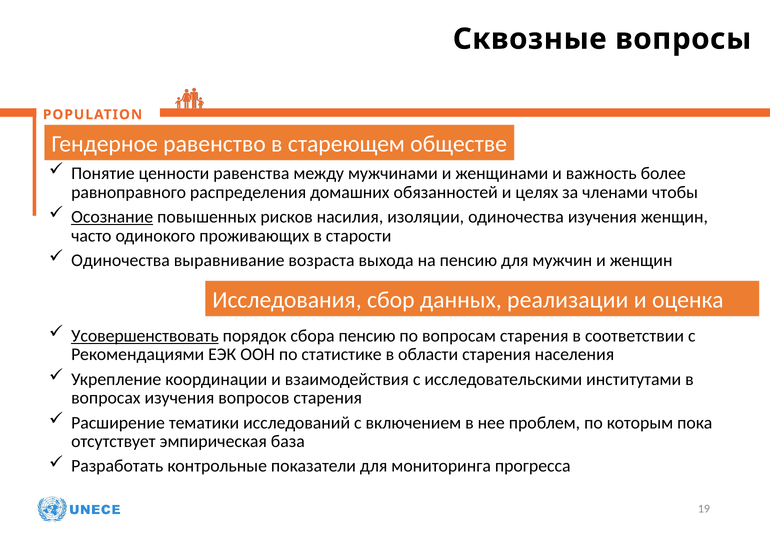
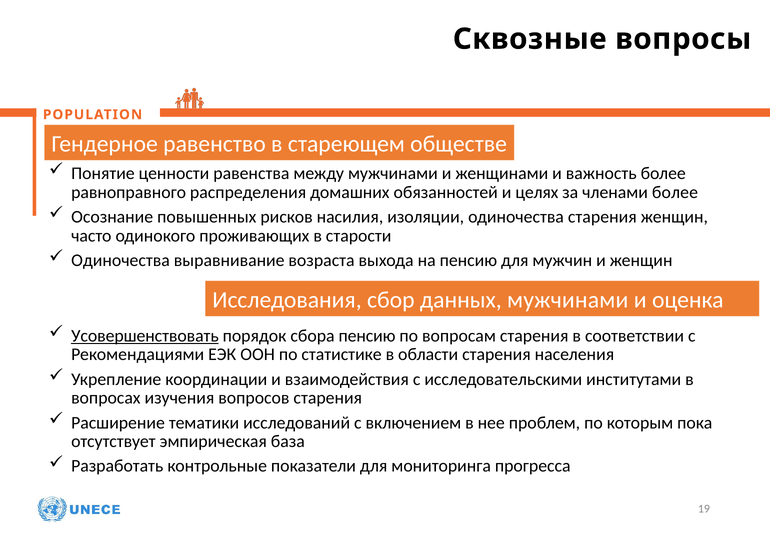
членами чтобы: чтобы -> более (675, 192)
Осознание underline: present -> none (112, 217)
одиночества изучения: изучения -> старения (602, 217)
данных реализации: реализации -> мужчинами (568, 300)
